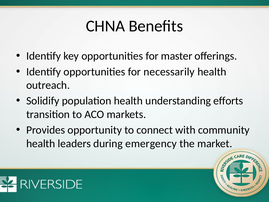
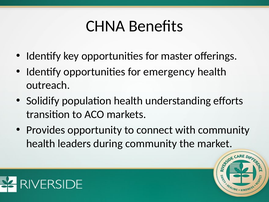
necessarily: necessarily -> emergency (169, 72)
during emergency: emergency -> community (151, 143)
